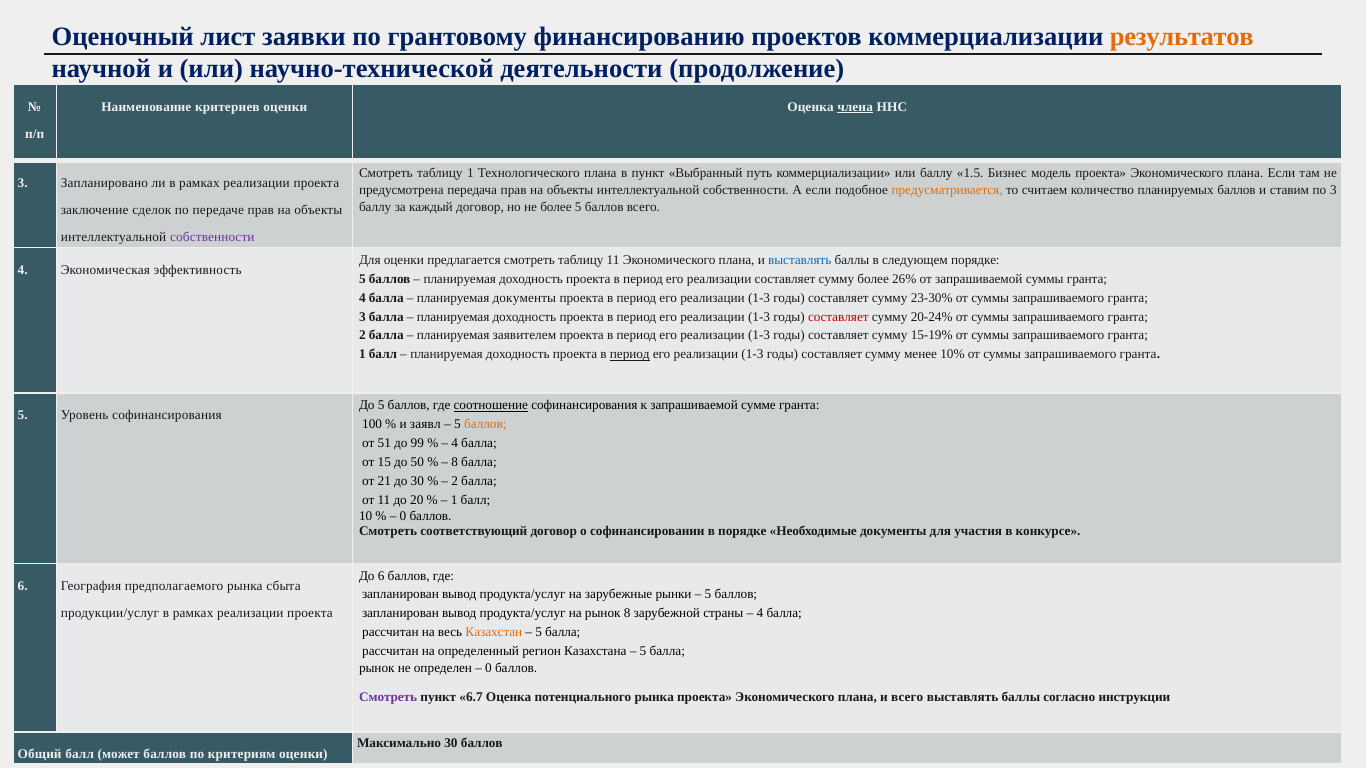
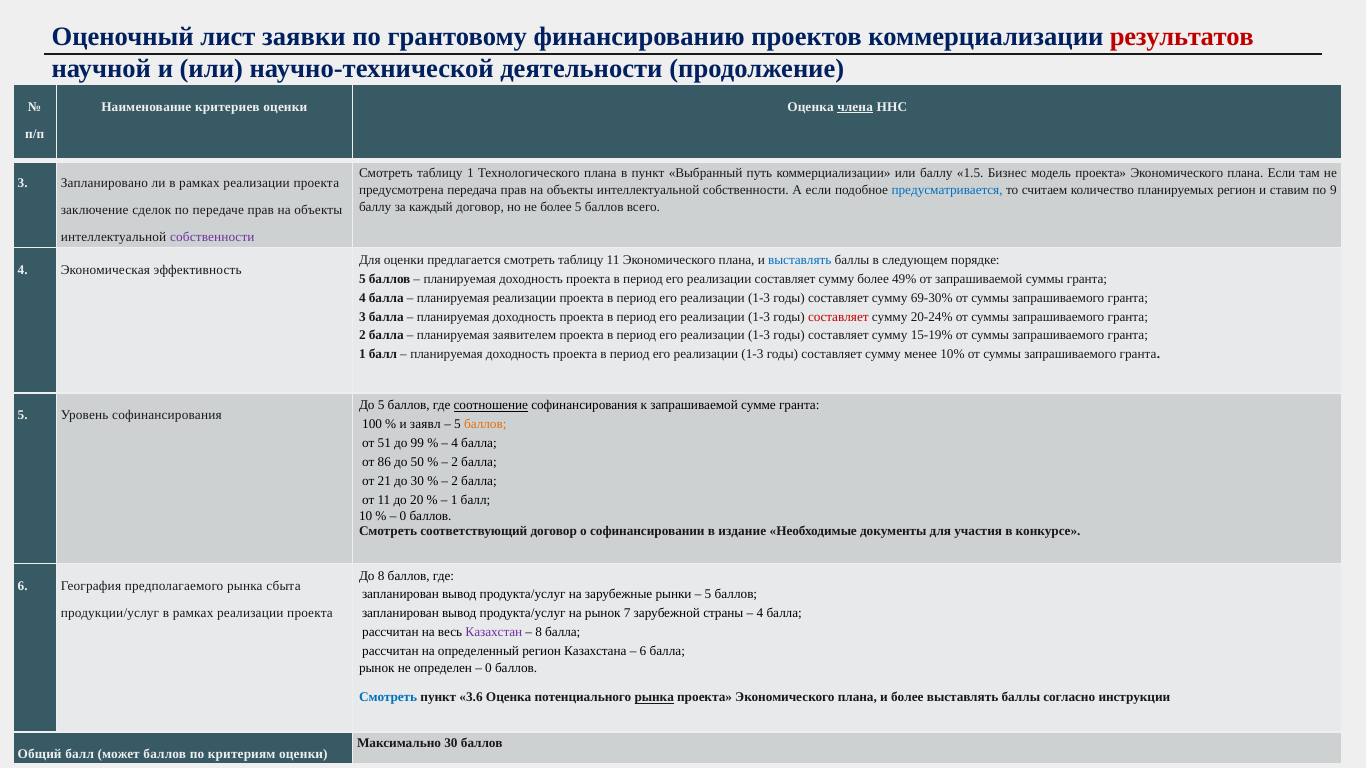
результатов colour: orange -> red (1182, 37)
предусматривается colour: orange -> blue (947, 190)
планируемых баллов: баллов -> регион (1237, 190)
по 3: 3 -> 9 (1333, 190)
26%: 26% -> 49% (904, 279)
планируемая документы: документы -> реализации (524, 298)
23-30%: 23-30% -> 69-30% (932, 298)
период underline: present -> none (630, 355)
15: 15 -> 86 (384, 462)
8: 8 -> 2 (455, 462)
в порядке: порядке -> издание (742, 531)
До 6: 6 -> 8 (381, 576)
рынок 8: 8 -> 7 (627, 614)
Казахстан colour: orange -> purple (494, 633)
5: 5 -> 8 (539, 633)
5: 5 -> 6 (643, 652)
Смотреть colour: purple -> blue (388, 698)
6.7: 6.7 -> 3.6 (471, 698)
рынка underline: none -> present (654, 698)
и всего: всего -> более (907, 698)
